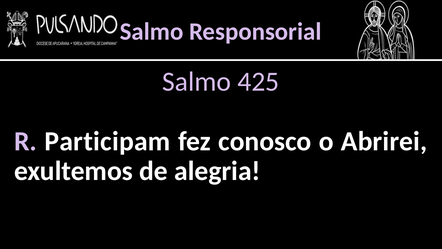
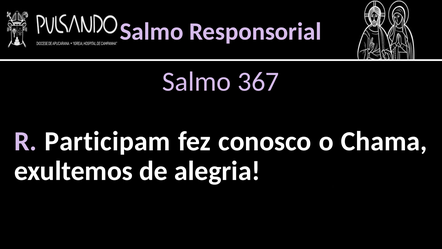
425: 425 -> 367 (258, 81)
Abrirei: Abrirei -> Chama (384, 141)
